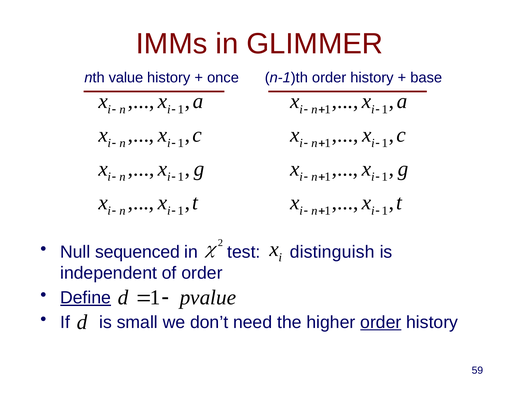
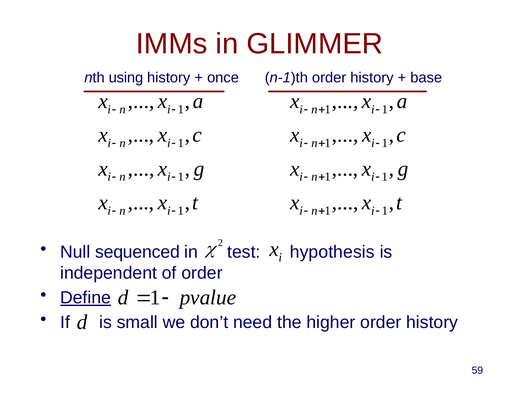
value: value -> using (126, 78)
distinguish: distinguish -> hypothesis (332, 252)
order underline: present -> none (381, 322)
